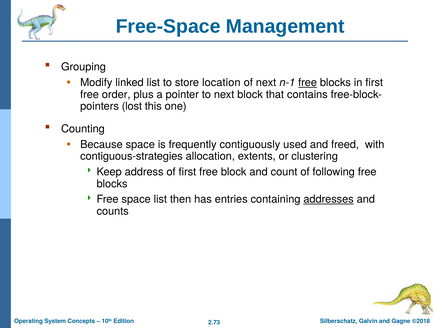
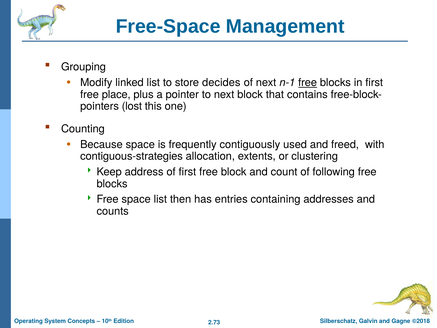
location: location -> decides (221, 83)
order: order -> place (116, 94)
addresses underline: present -> none (329, 199)
